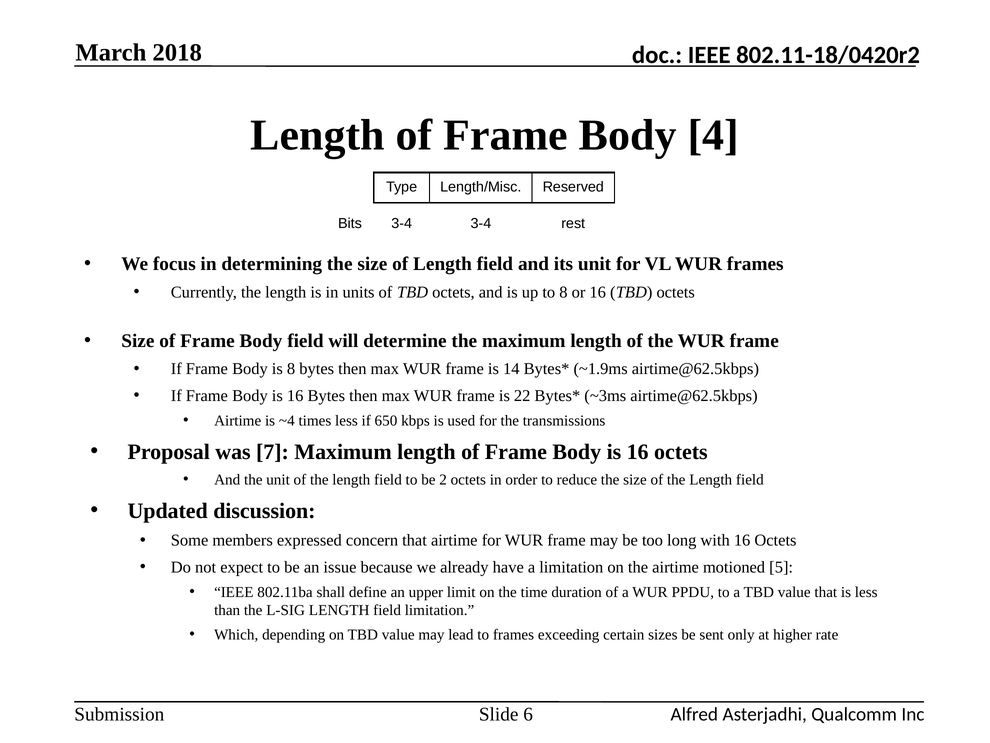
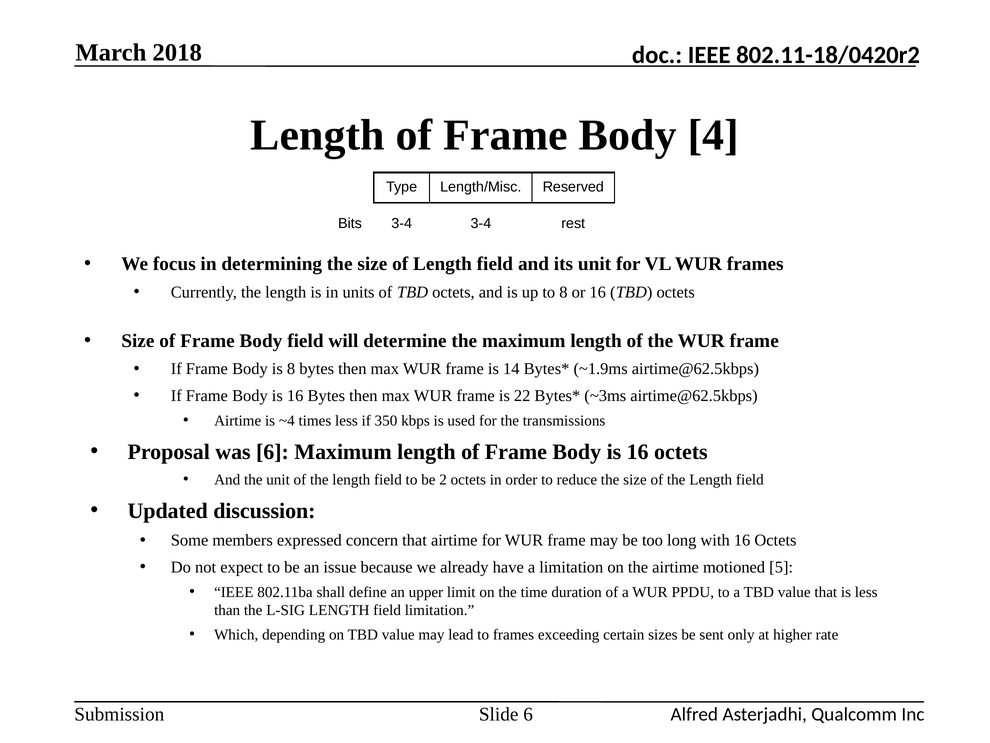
650: 650 -> 350 (386, 421)
was 7: 7 -> 6 (272, 452)
